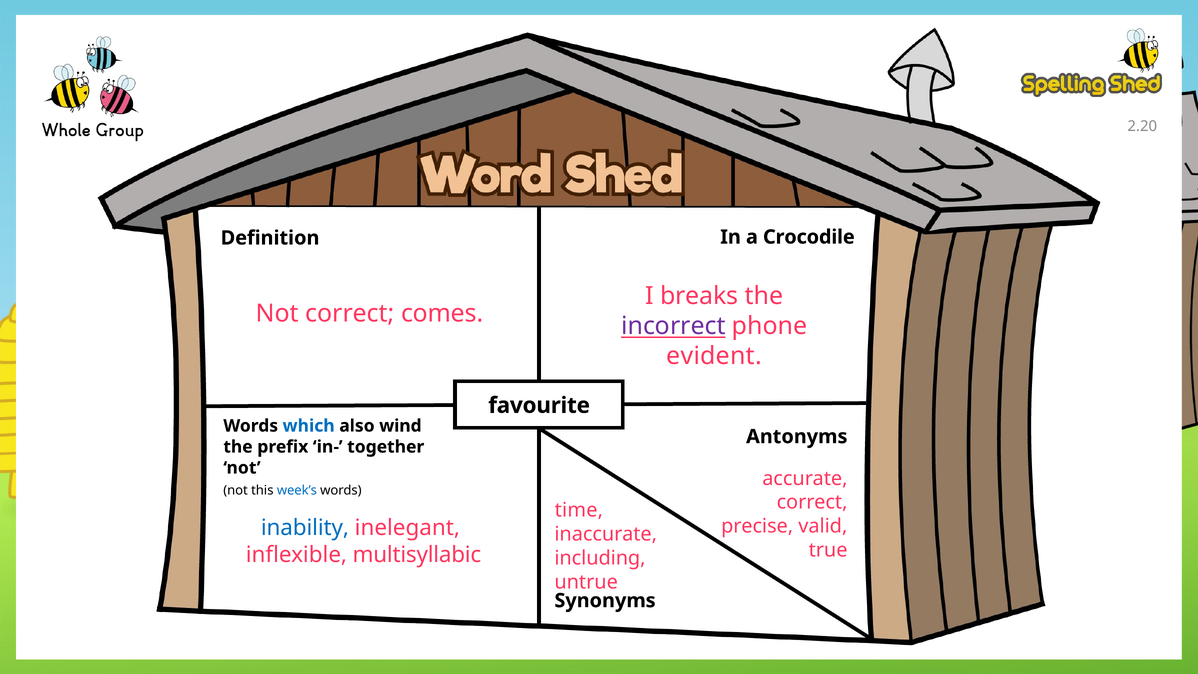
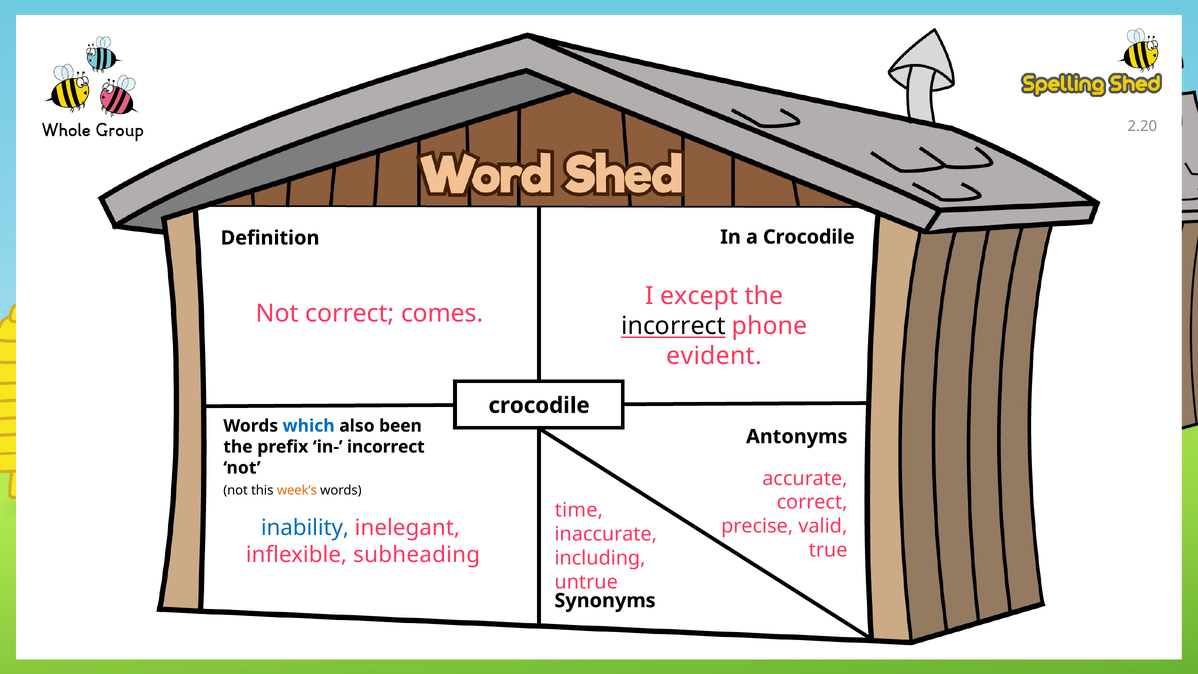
breaks: breaks -> except (699, 296)
incorrect colour: purple -> black (673, 326)
favourite: favourite -> crocodile (539, 405)
wind: wind -> been (400, 426)
in- together: together -> incorrect (386, 447)
week’s colour: blue -> orange (297, 490)
multisyllabic: multisyllabic -> subheading (417, 555)
